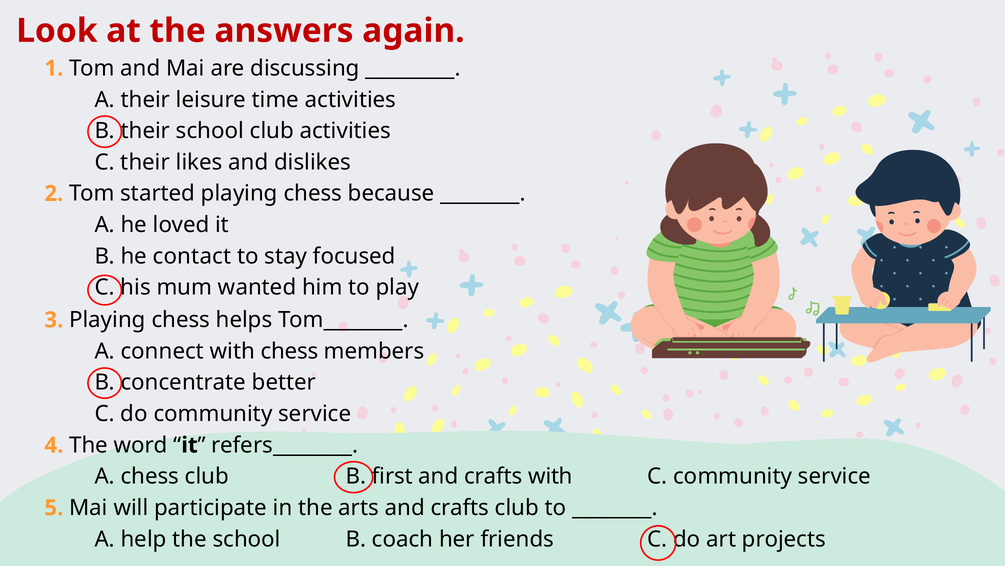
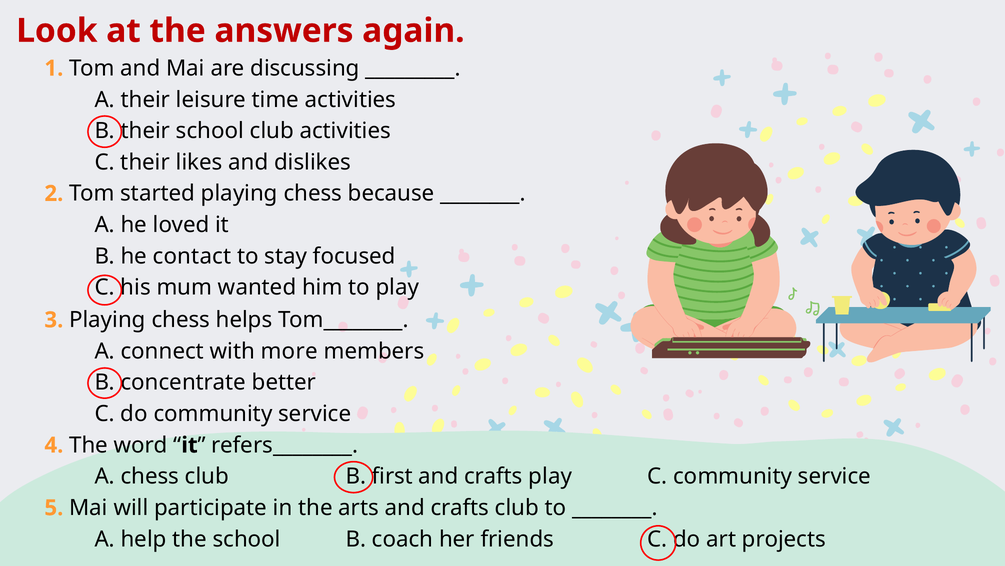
with chess: chess -> more (289, 351)
crafts with: with -> play (550, 476)
